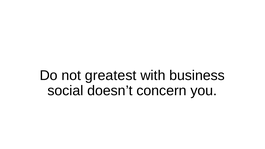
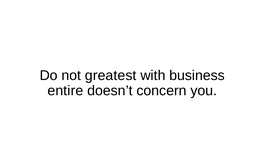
social: social -> entire (65, 91)
